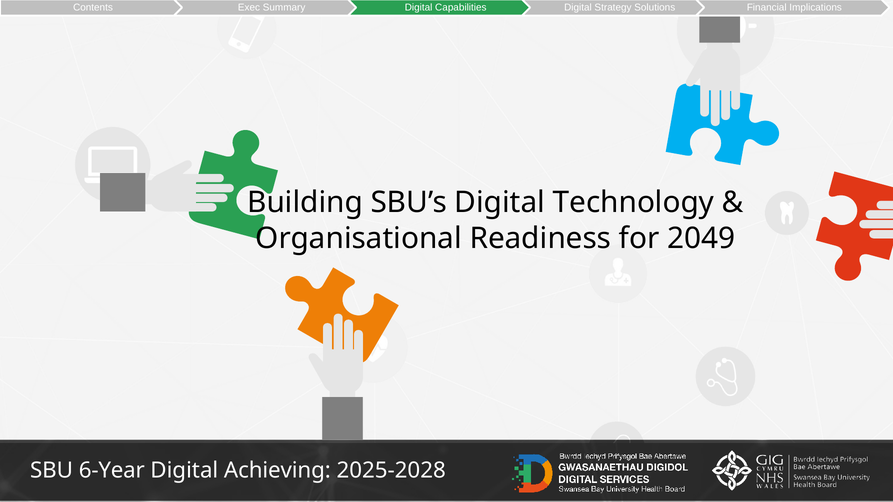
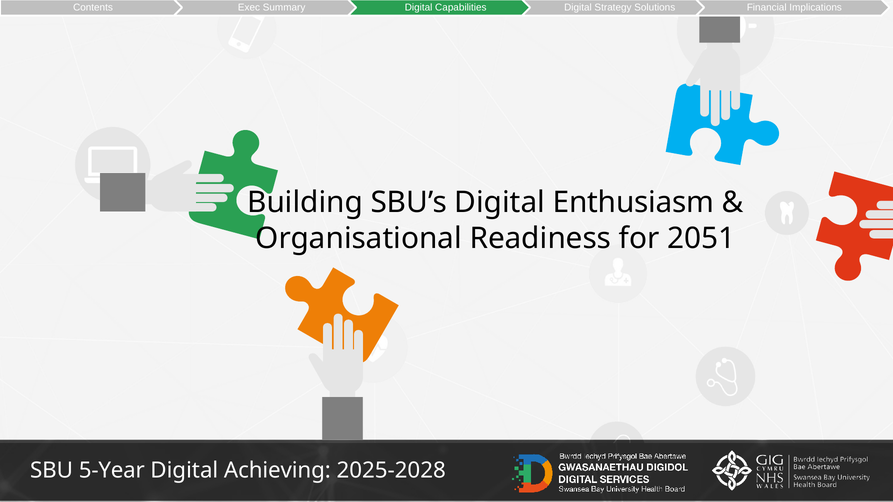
Technology: Technology -> Enthusiasm (633, 203)
2049: 2049 -> 2051 (701, 238)
6-Year: 6-Year -> 5-Year (112, 471)
